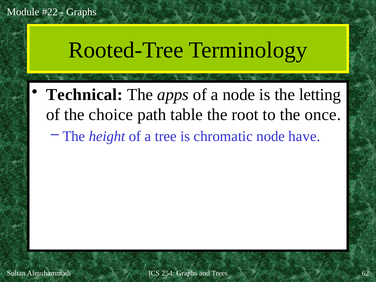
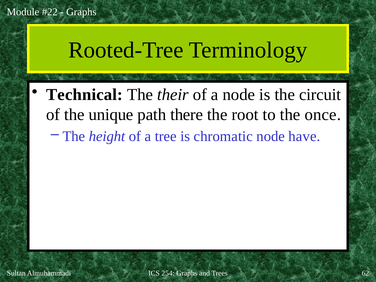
apps: apps -> their (173, 95)
letting: letting -> circuit (320, 95)
choice: choice -> unique (111, 115)
table: table -> there (187, 115)
